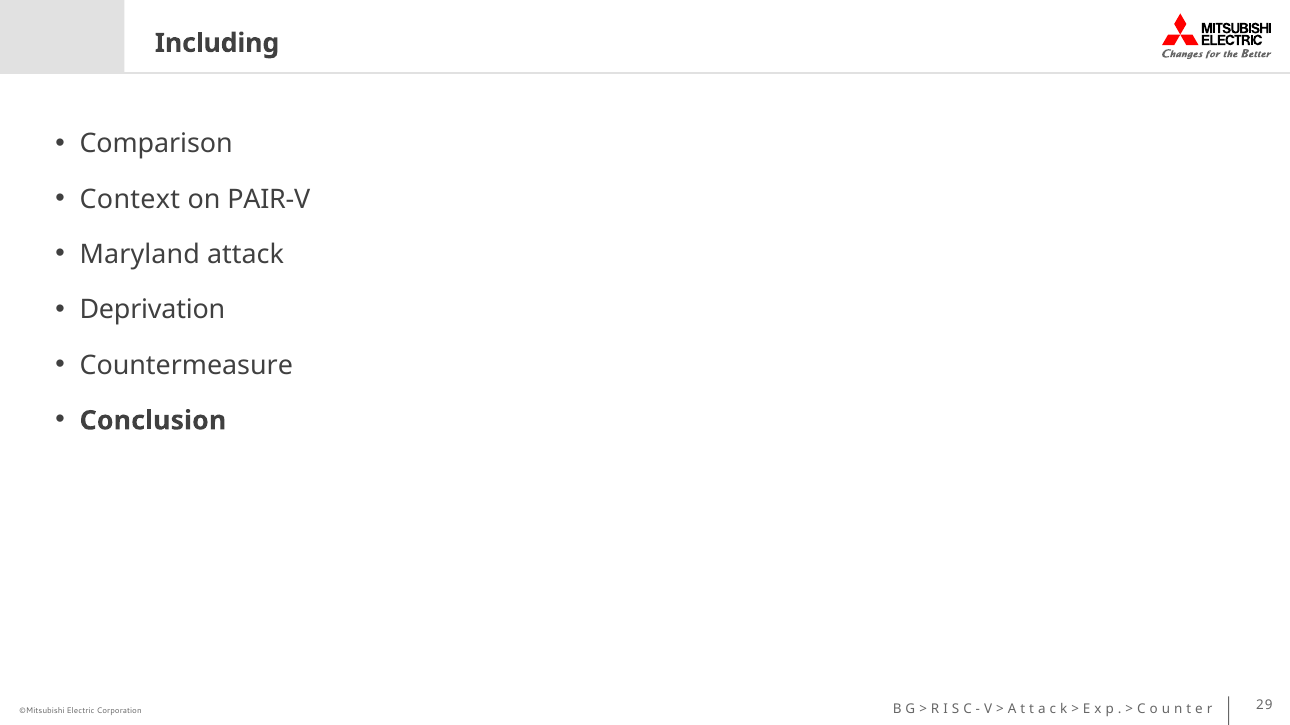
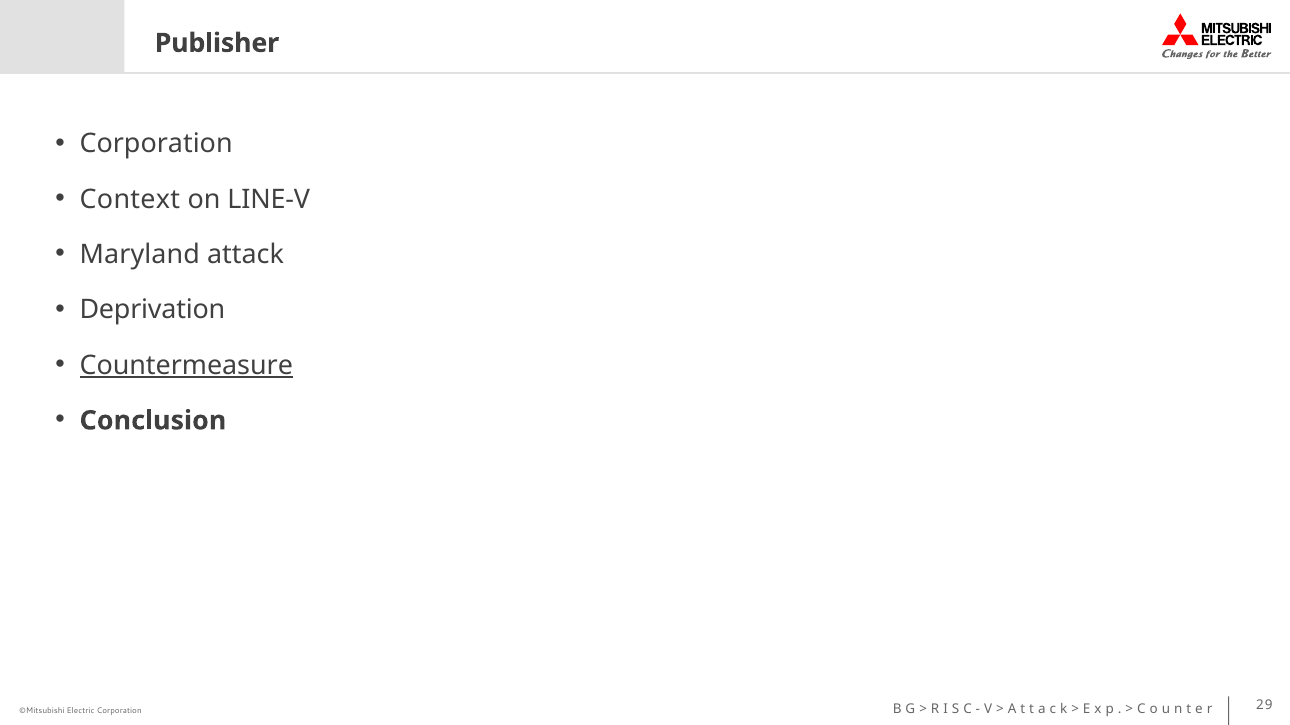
Including: Including -> Publisher (217, 43)
Comparison: Comparison -> Corporation (156, 144)
PAIR-V: PAIR-V -> LINE-V (269, 199)
Countermeasure underline: none -> present (186, 366)
